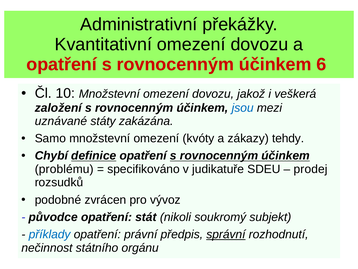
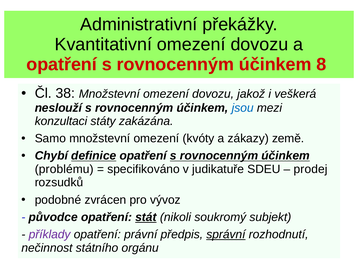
6: 6 -> 8 (321, 64)
10: 10 -> 38 (65, 93)
založení: založení -> neslouží (58, 108)
uznávané: uznávané -> konzultaci (61, 121)
tehdy: tehdy -> země (288, 138)
stát underline: none -> present (146, 217)
příklady colour: blue -> purple (50, 234)
